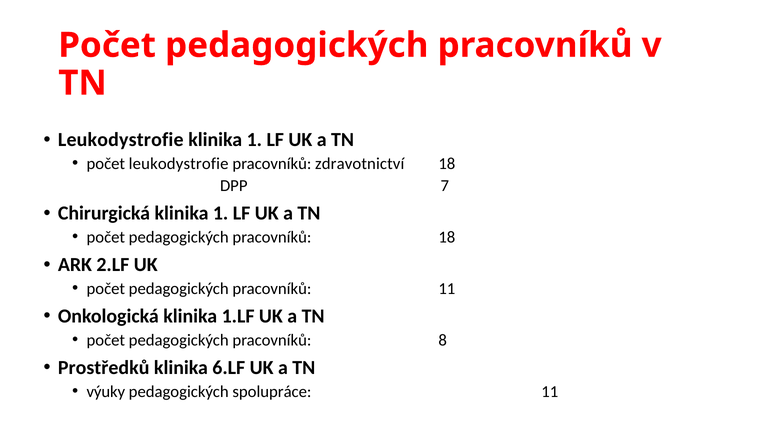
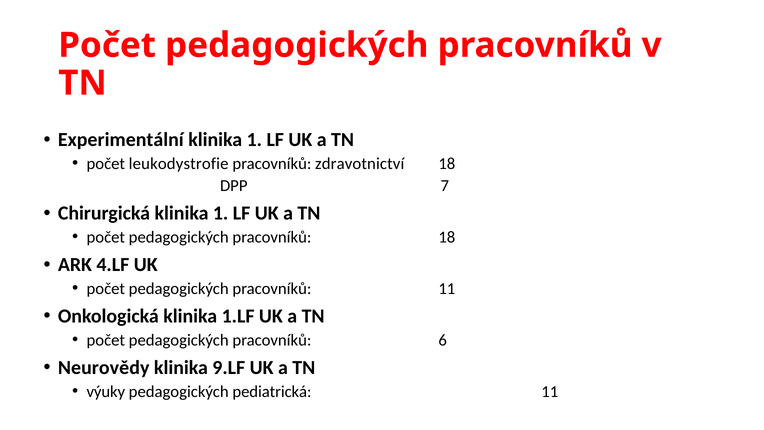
Leukodystrofie: Leukodystrofie -> Experimentální (121, 140)
2.LF: 2.LF -> 4.LF (113, 265)
8: 8 -> 6 (443, 340)
Prostředků: Prostředků -> Neurovědy (104, 368)
6.LF: 6.LF -> 9.LF (229, 368)
spolupráce: spolupráce -> pediatrická (272, 391)
